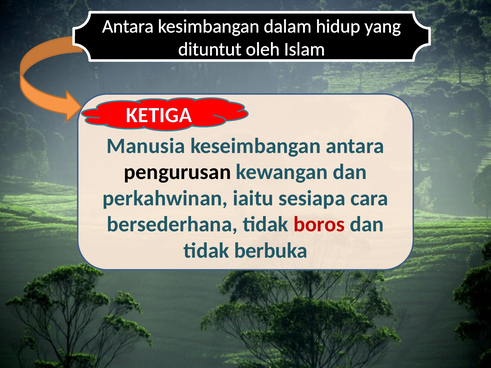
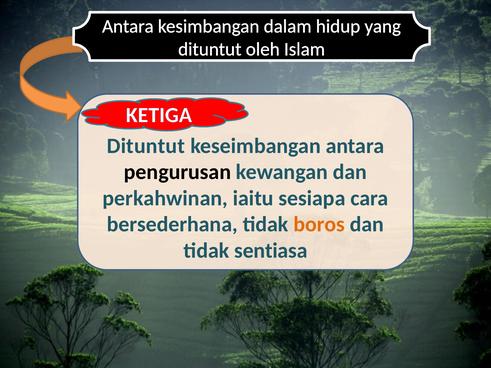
Manusia: Manusia -> Dituntut (146, 146)
boros colour: red -> orange (319, 224)
berbuka: berbuka -> sentiasa (271, 251)
